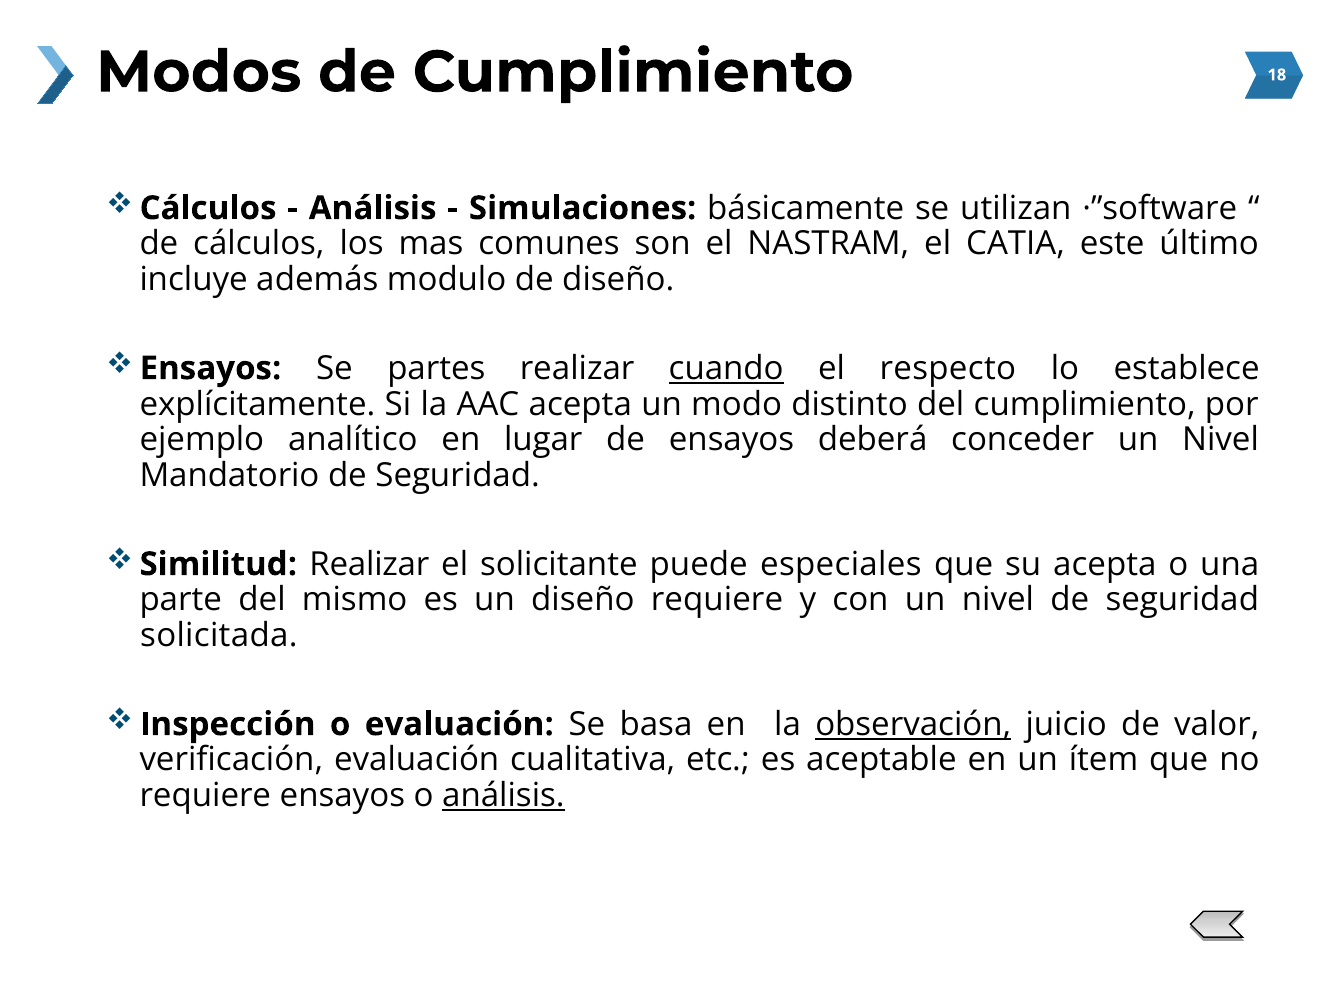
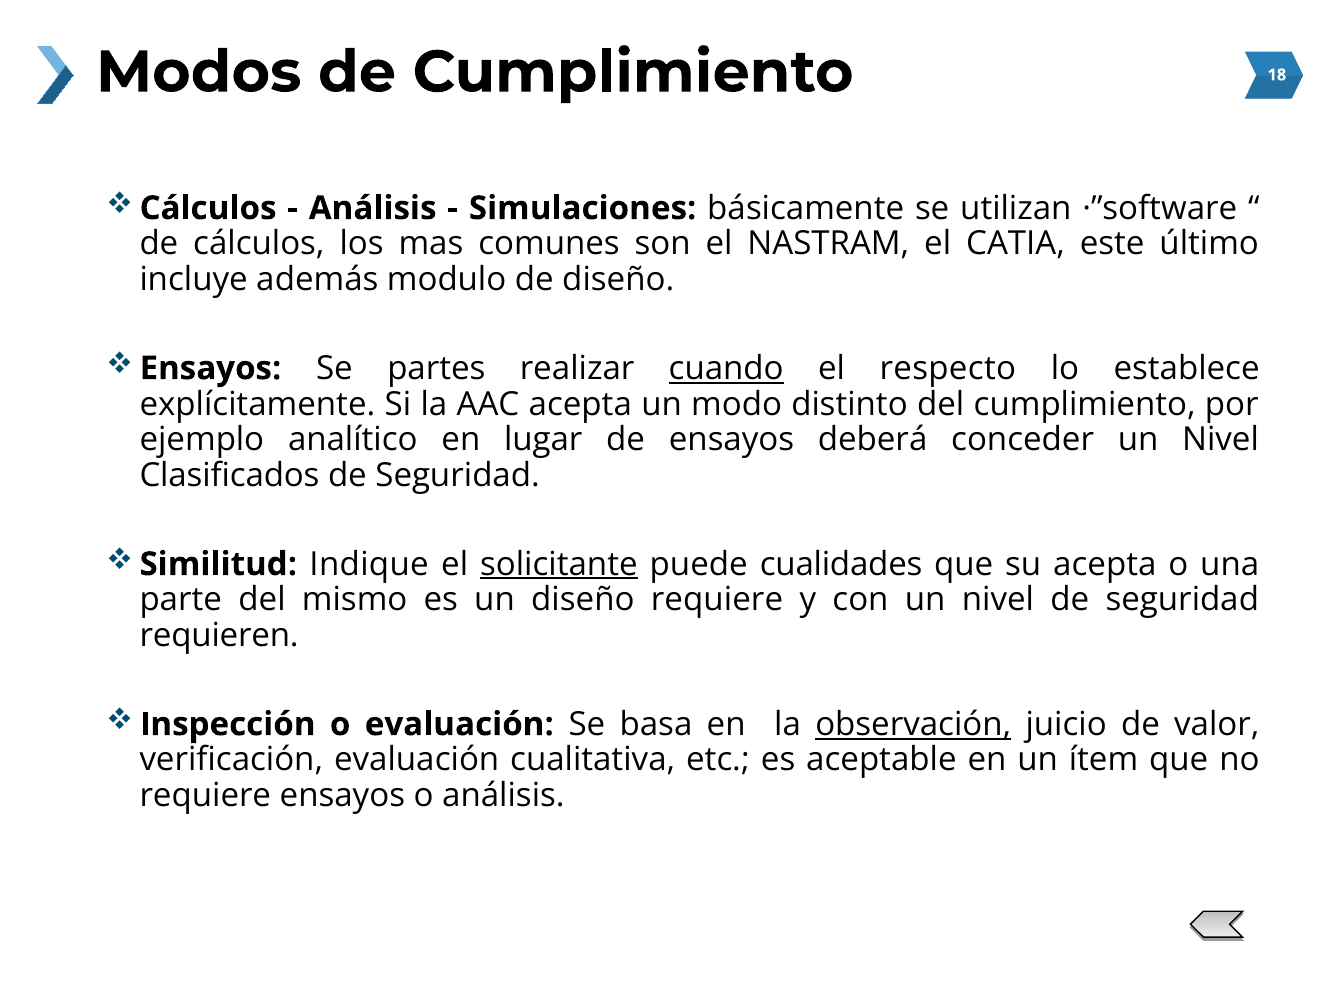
Mandatorio: Mandatorio -> Clasificados (229, 476)
Realizar: Realizar -> Indique (369, 564)
solicitante underline: none -> present (559, 564)
especiales: especiales -> cualidades (841, 564)
solicitada: solicitada -> requieren (219, 636)
análisis underline: present -> none (503, 796)
